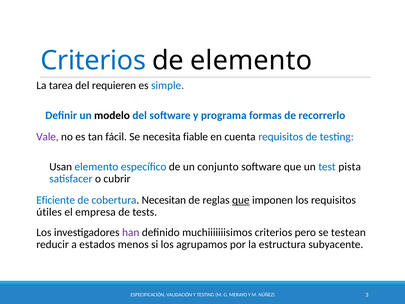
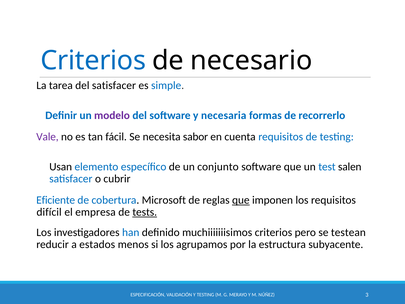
de elemento: elemento -> necesario (251, 60)
del requieren: requieren -> satisfacer (114, 85)
modelo colour: black -> purple (112, 115)
programa: programa -> necesaria (224, 115)
fiable: fiable -> sabor (196, 137)
pista: pista -> salen (350, 167)
Necesitan: Necesitan -> Microsoft (164, 200)
útiles: útiles -> difícil (49, 212)
tests underline: none -> present (145, 212)
han colour: purple -> blue (131, 232)
